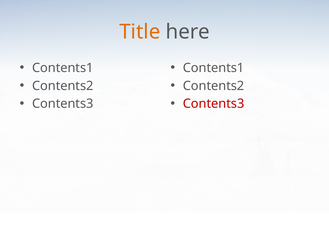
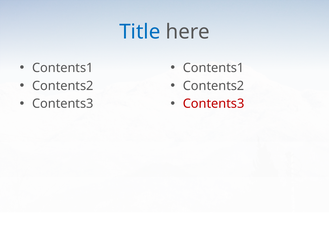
Title colour: orange -> blue (140, 32)
